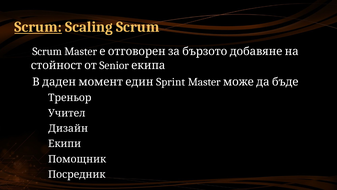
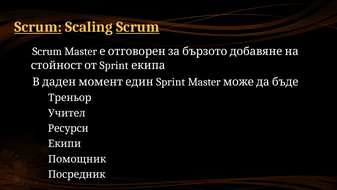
Scrum underline: none -> present (138, 27)
Senior: Senior -> Sprint (114, 65)
Дизайн: Дизайн -> Ресурси (68, 128)
